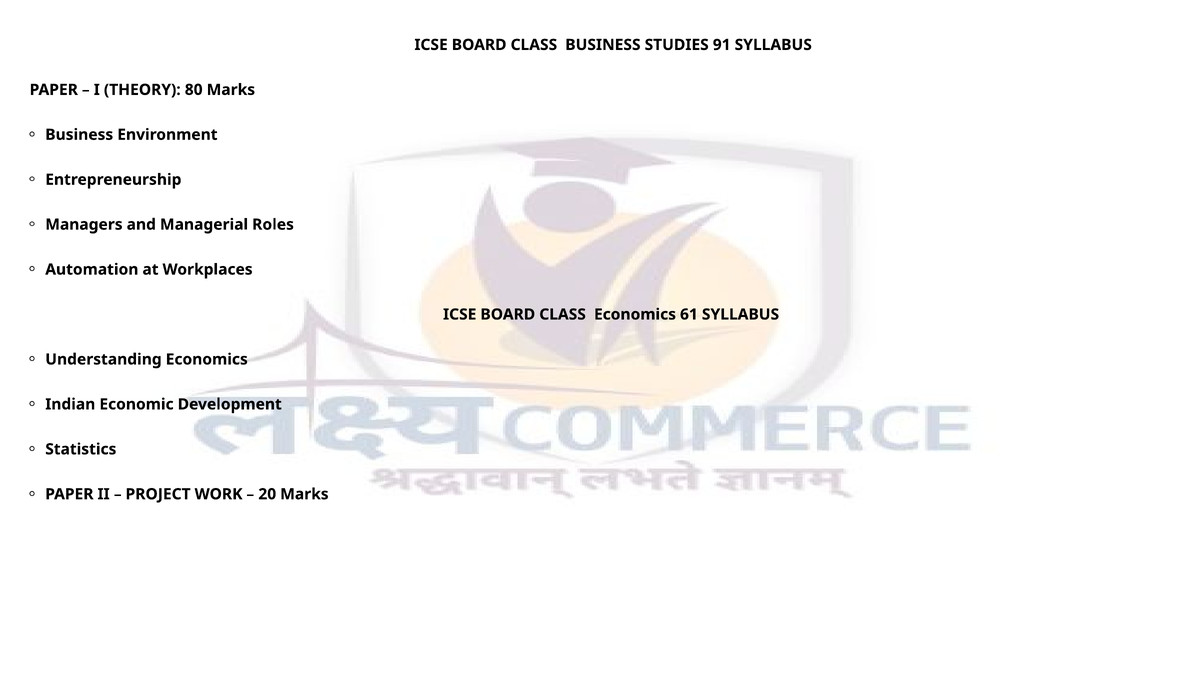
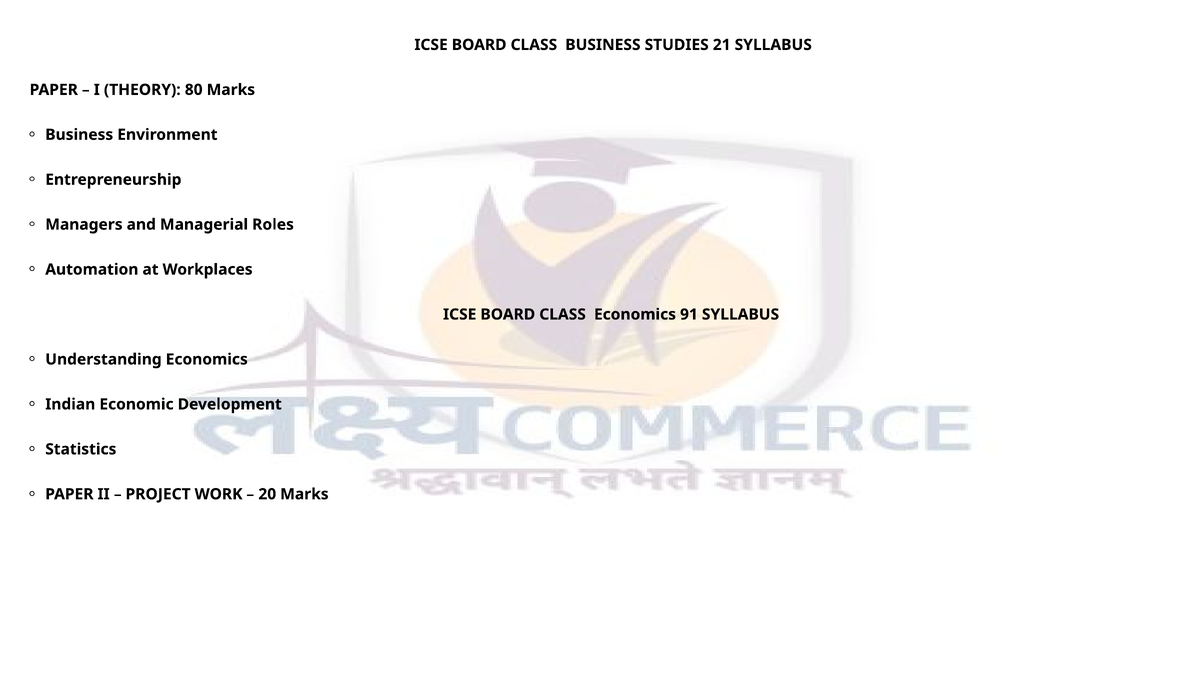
91: 91 -> 21 (722, 45)
61: 61 -> 91 (689, 314)
